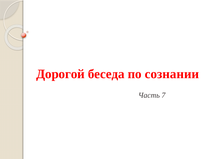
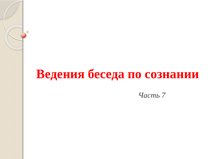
Дорогой: Дорогой -> Ведения (60, 74)
